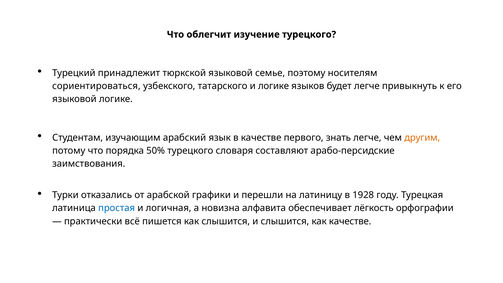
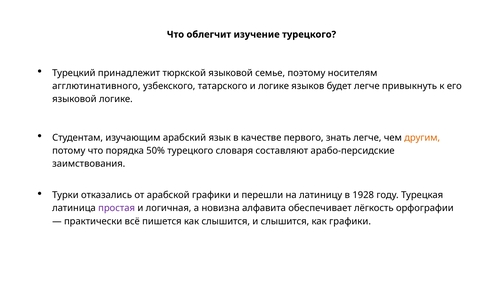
сориентироваться: сориентироваться -> агглютинативного (96, 86)
простая colour: blue -> purple (117, 208)
как качестве: качестве -> графики (350, 221)
